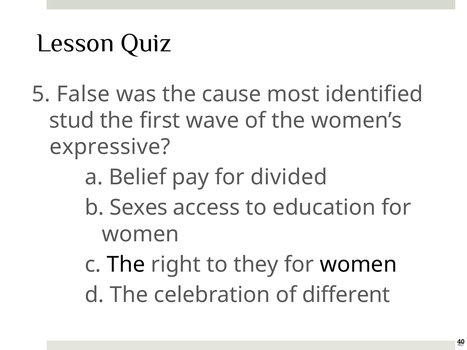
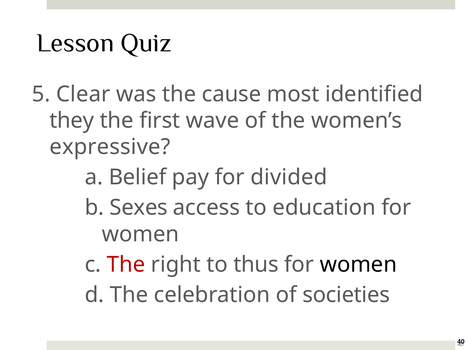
False: False -> Clear (83, 94)
stud: stud -> they (72, 121)
The colour: black -> red (126, 265)
they: they -> thus (256, 265)
different: different -> societies (346, 295)
